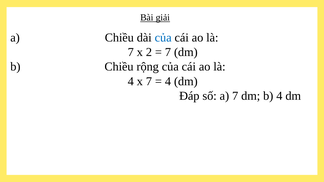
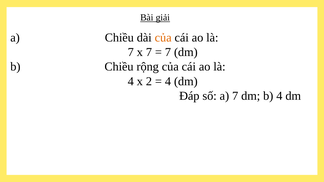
của colour: blue -> orange (163, 38)
x 2: 2 -> 7 (149, 52)
x 7: 7 -> 2 (149, 81)
